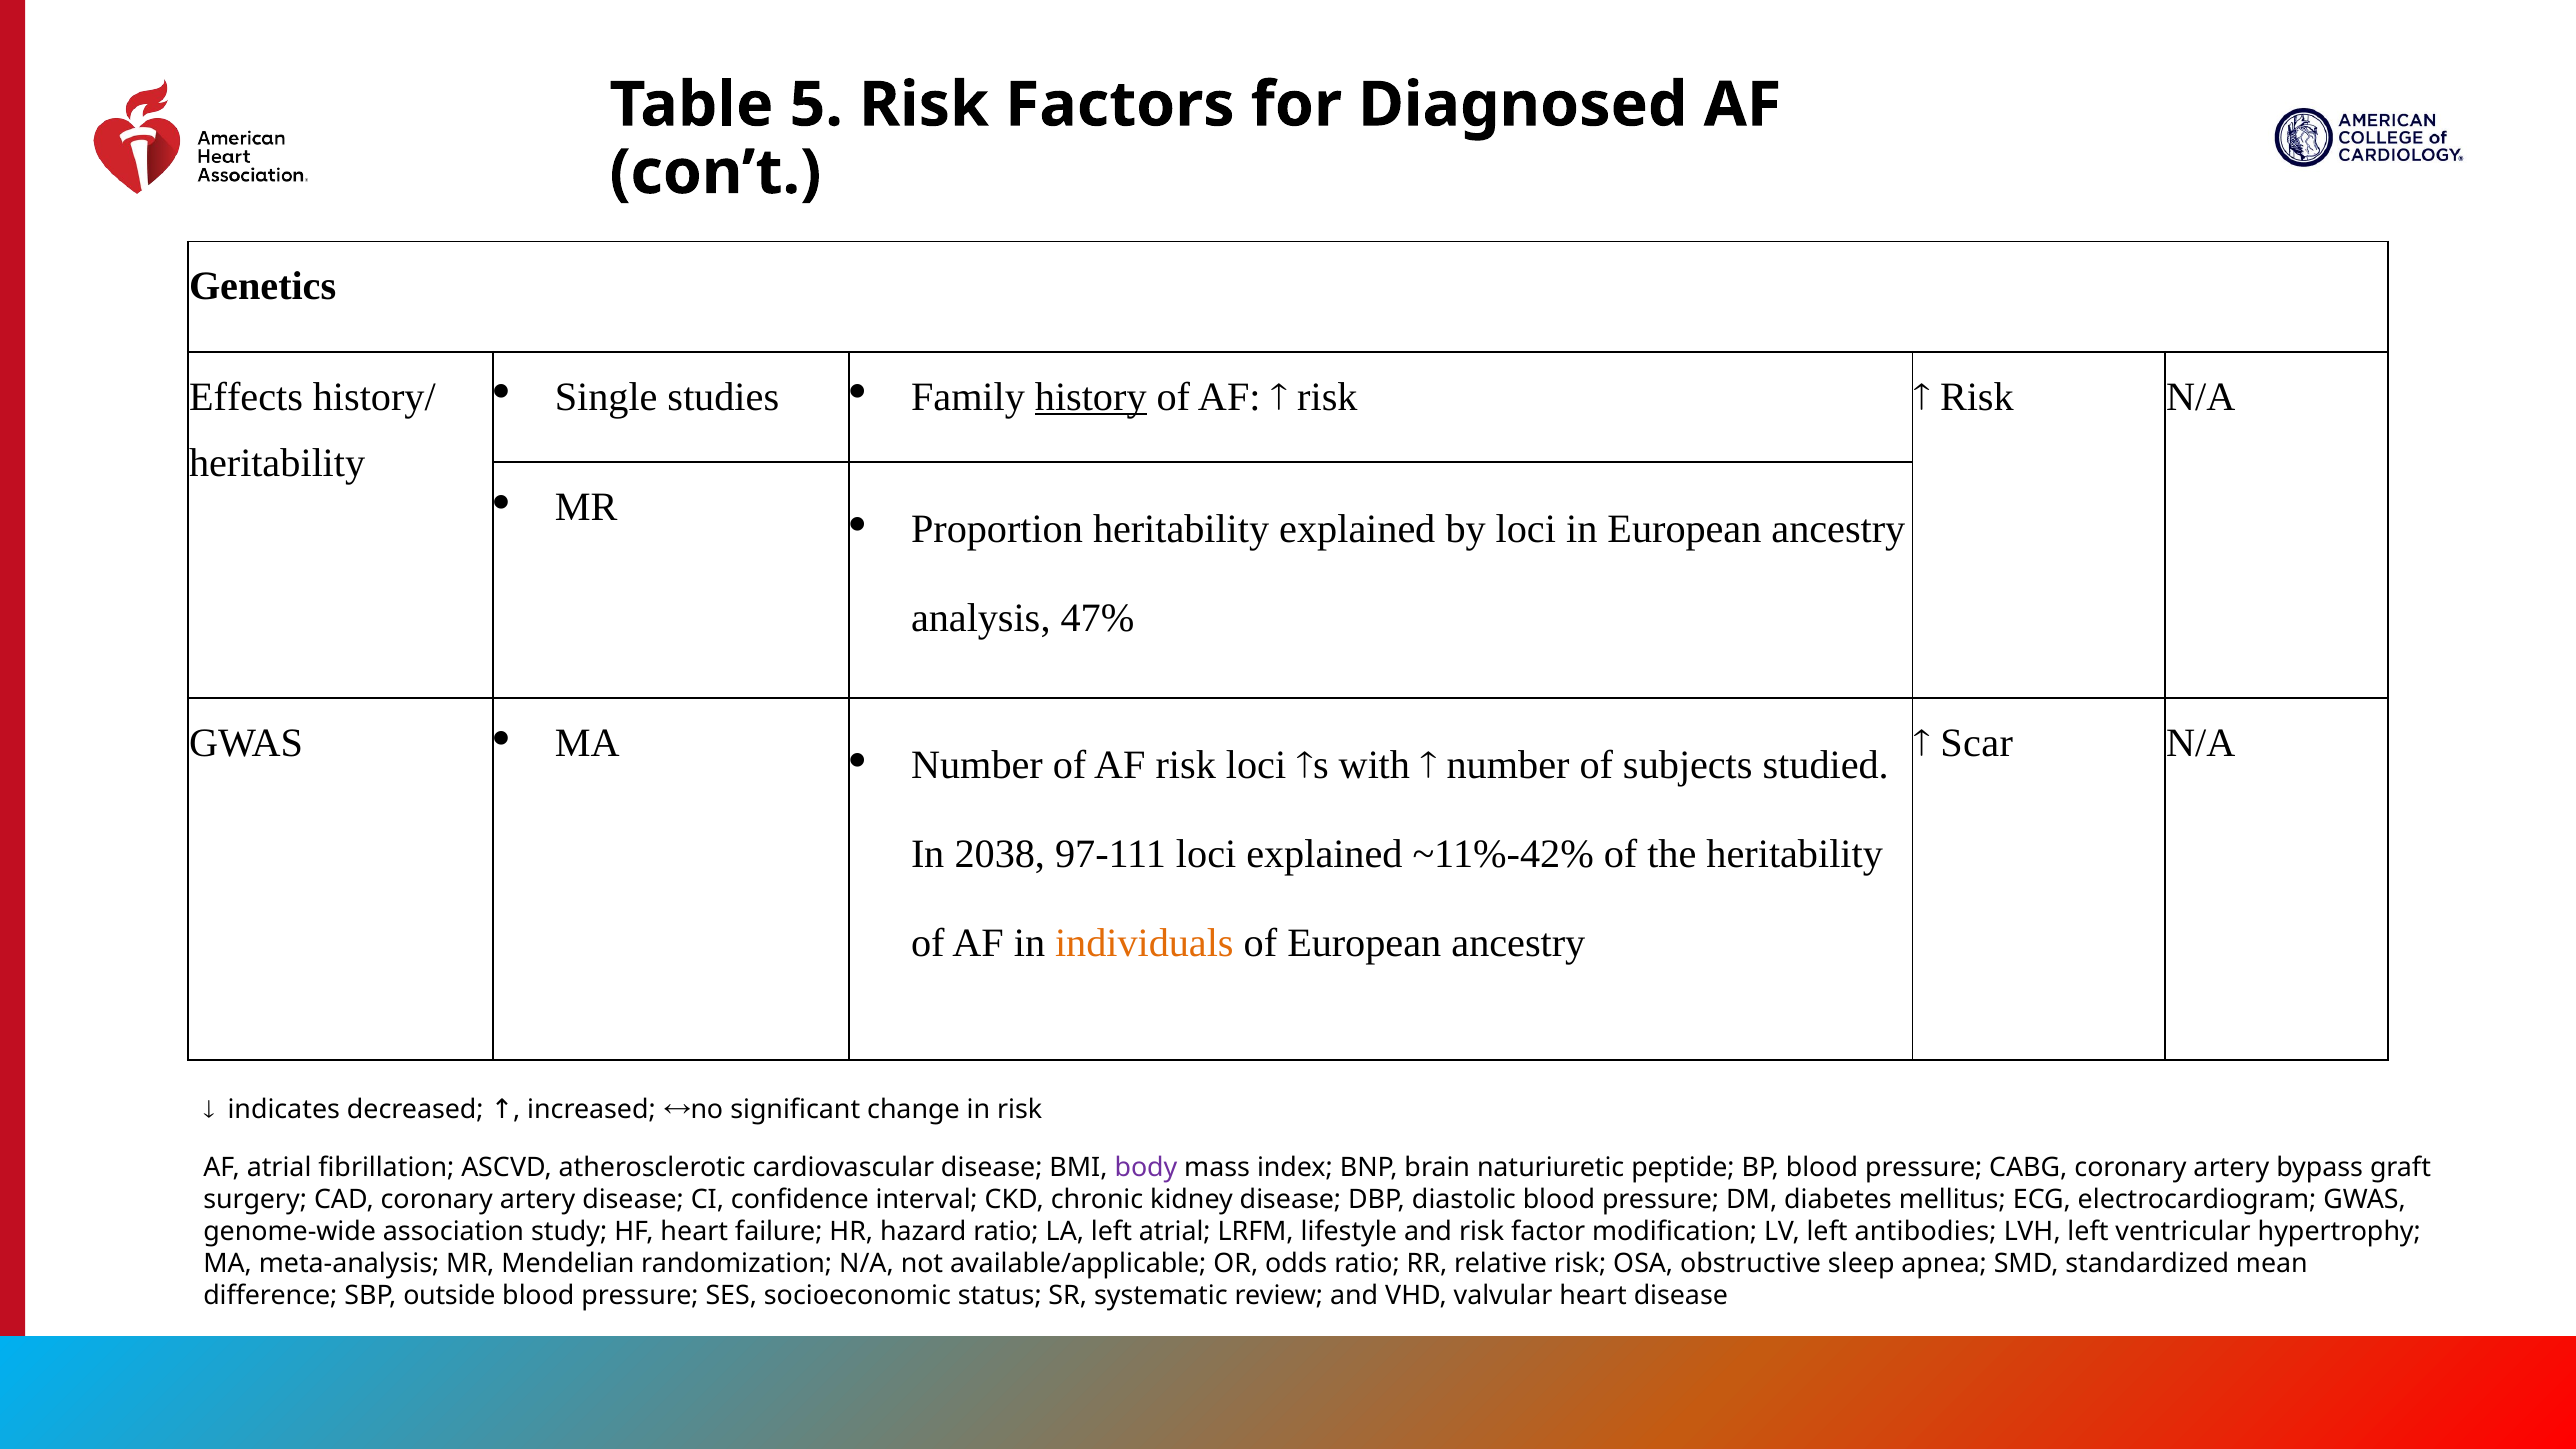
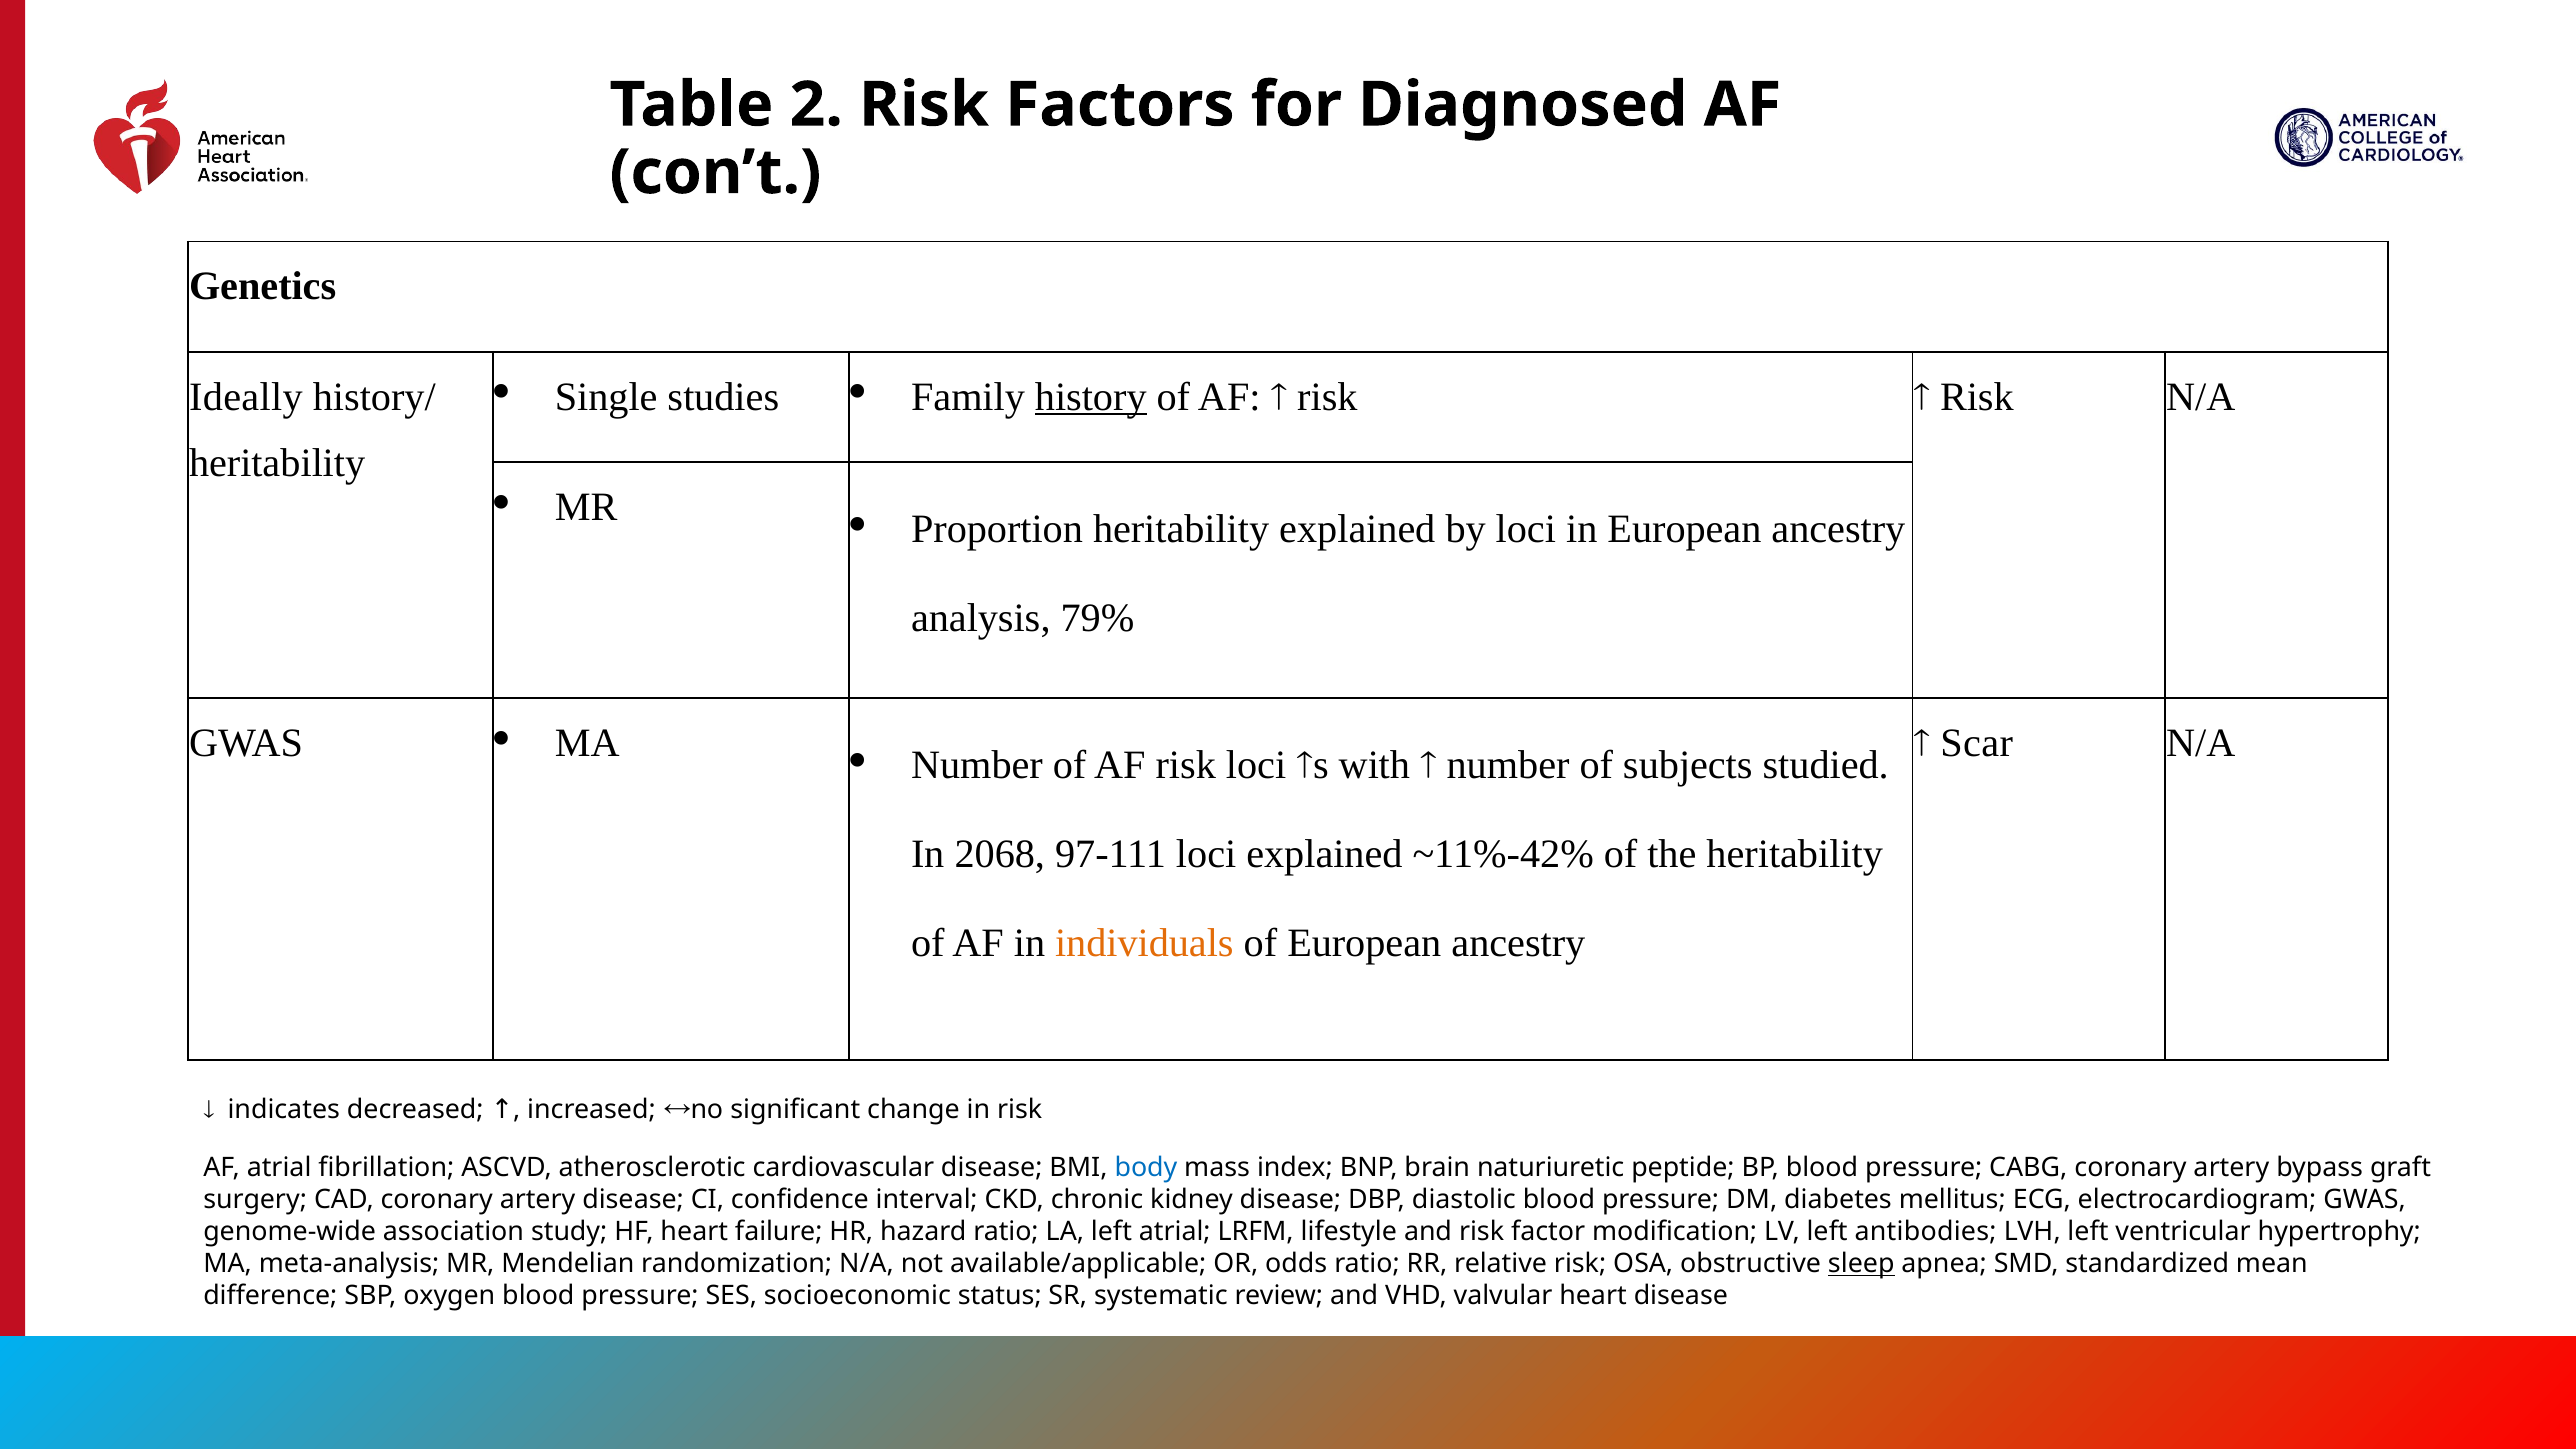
5: 5 -> 2 (816, 105)
Effects: Effects -> Ideally (246, 397)
47%: 47% -> 79% (1097, 619)
2038: 2038 -> 2068 (1000, 855)
body colour: purple -> blue (1146, 1167)
sleep underline: none -> present (1861, 1264)
outside: outside -> oxygen (449, 1296)
